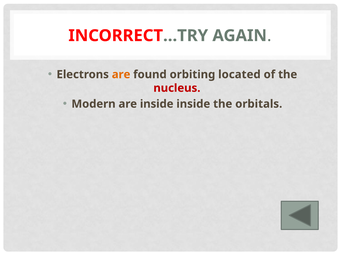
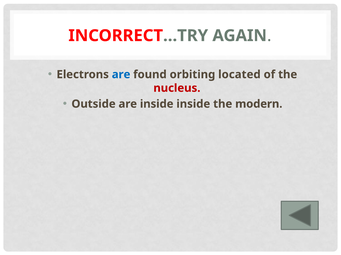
are colour: orange -> blue (121, 75)
Modern: Modern -> Outside (94, 104)
orbitals: orbitals -> modern (259, 104)
